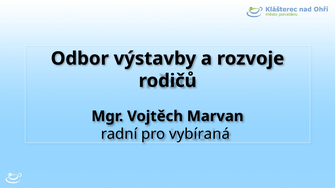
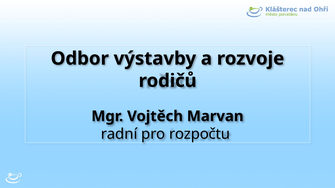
vybíraná: vybíraná -> rozpočtu (200, 134)
